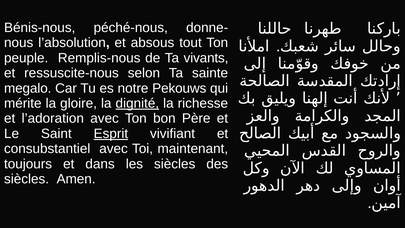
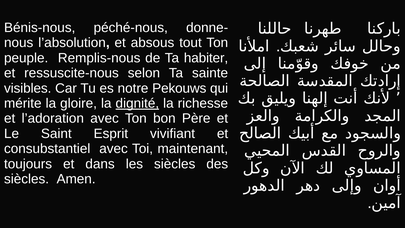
vivants: vivants -> habiter (206, 58)
megalo: megalo -> visibles (28, 88)
Esprit underline: present -> none (111, 134)
